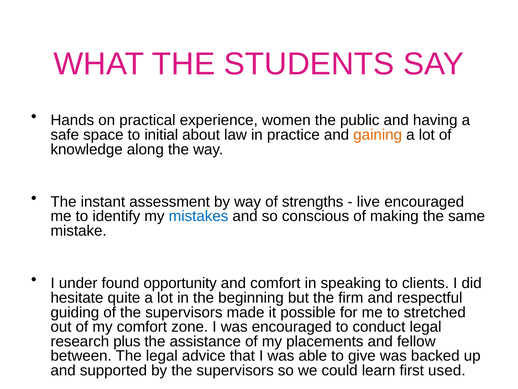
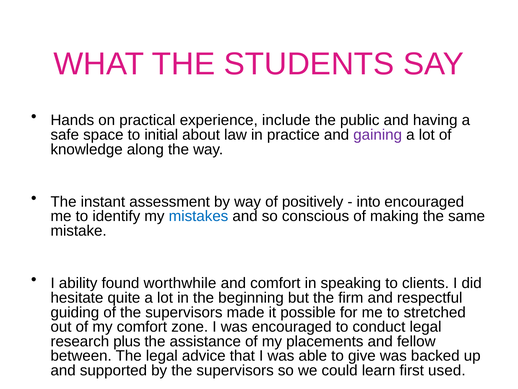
women: women -> include (286, 120)
gaining colour: orange -> purple (378, 135)
strengths: strengths -> positively (313, 202)
live: live -> into (369, 202)
under: under -> ability (78, 283)
opportunity: opportunity -> worthwhile (180, 283)
